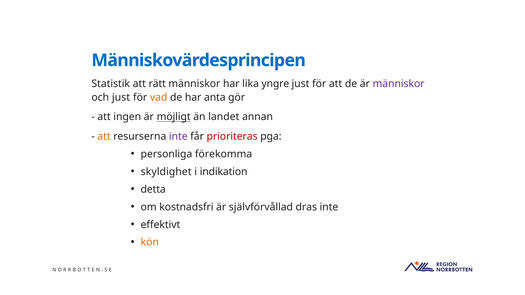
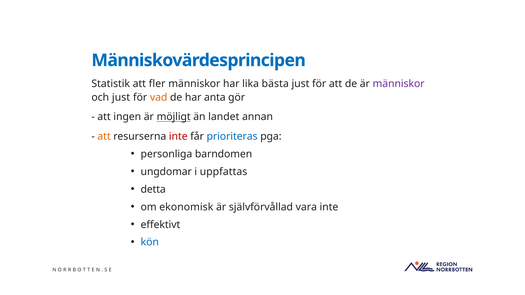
rätt: rätt -> fler (157, 84)
yngre: yngre -> bästa (275, 84)
inte colour: purple -> red (178, 136)
prioriteras colour: red -> blue (232, 136)
förekomma: förekomma -> barndomen (224, 154)
skyldighet: skyldighet -> ungdomar (166, 172)
indikation: indikation -> uppfattas (224, 172)
kostnadsfri: kostnadsfri -> ekonomisk (186, 207)
dras: dras -> vara (306, 207)
kön colour: orange -> blue (150, 242)
